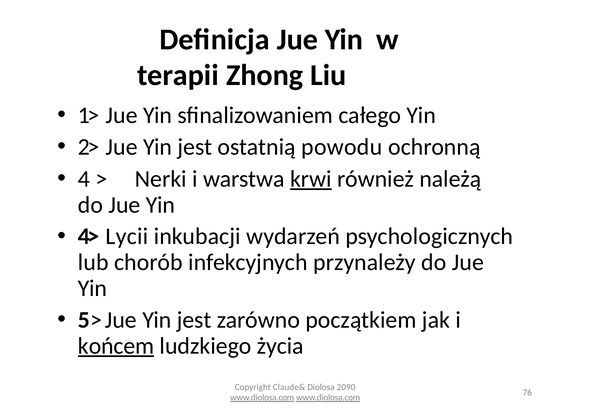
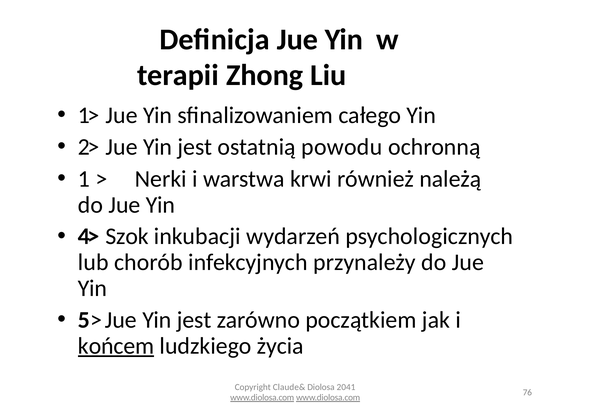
4: 4 -> 1 (84, 179)
krwi underline: present -> none (311, 179)
Lycii: Lycii -> Szok (127, 236)
2090: 2090 -> 2041 (346, 387)
